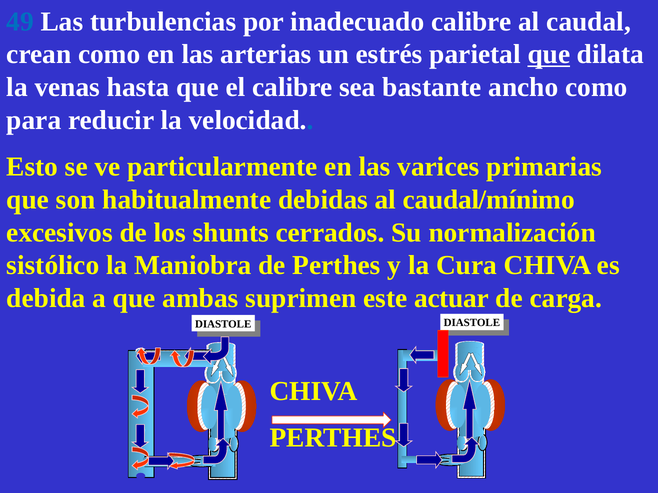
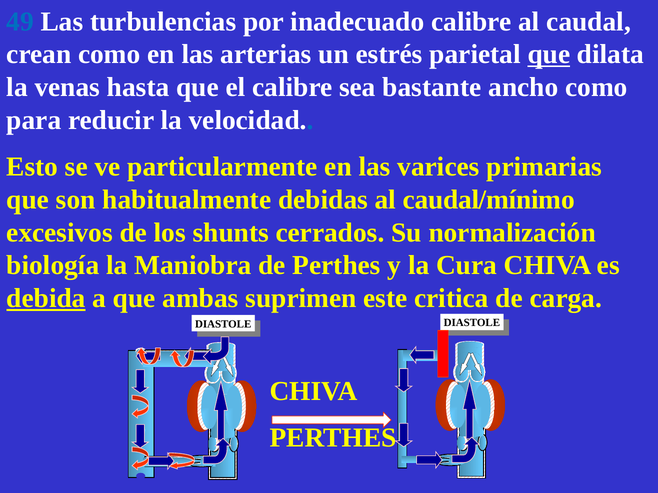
sistólico: sistólico -> biología (53, 266)
debida underline: none -> present (46, 299)
actuar: actuar -> critica (451, 299)
